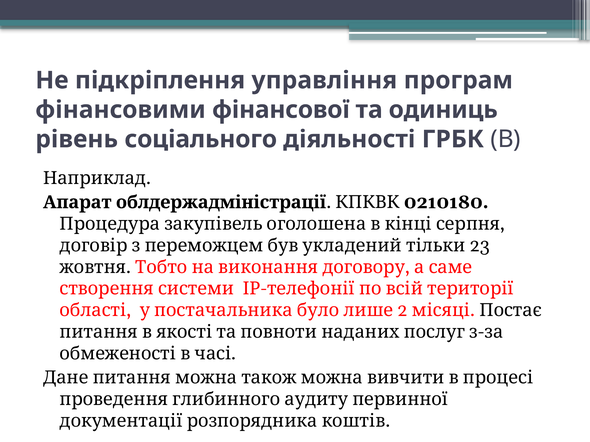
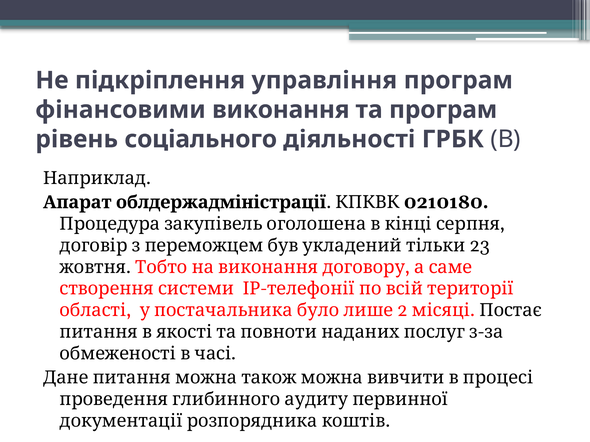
фінансової: фінансової -> виконання (281, 110)
та одиниць: одиниць -> програм (443, 110)
